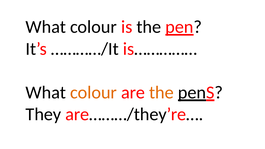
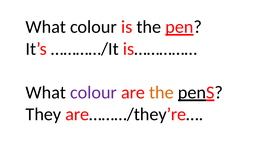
colour colour: orange -> purple (93, 93)
